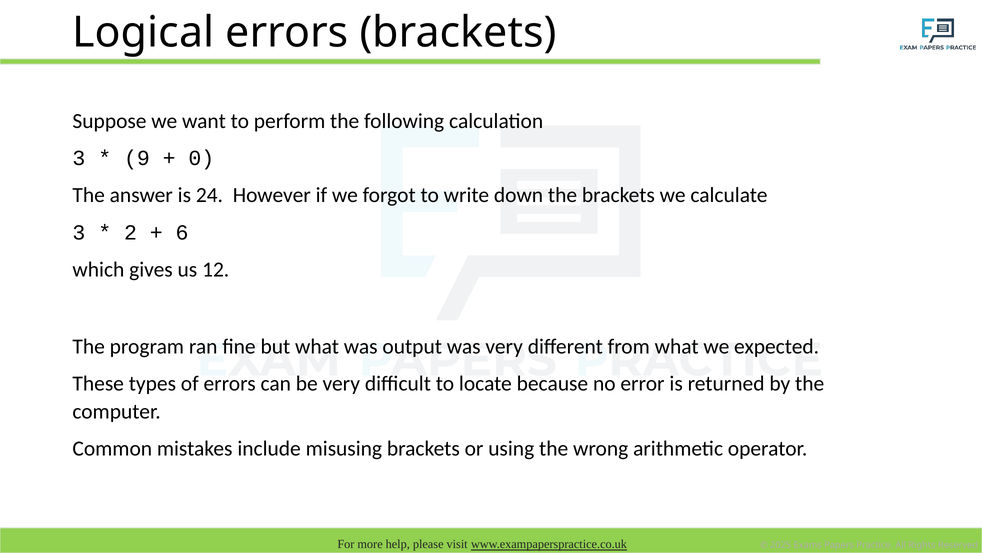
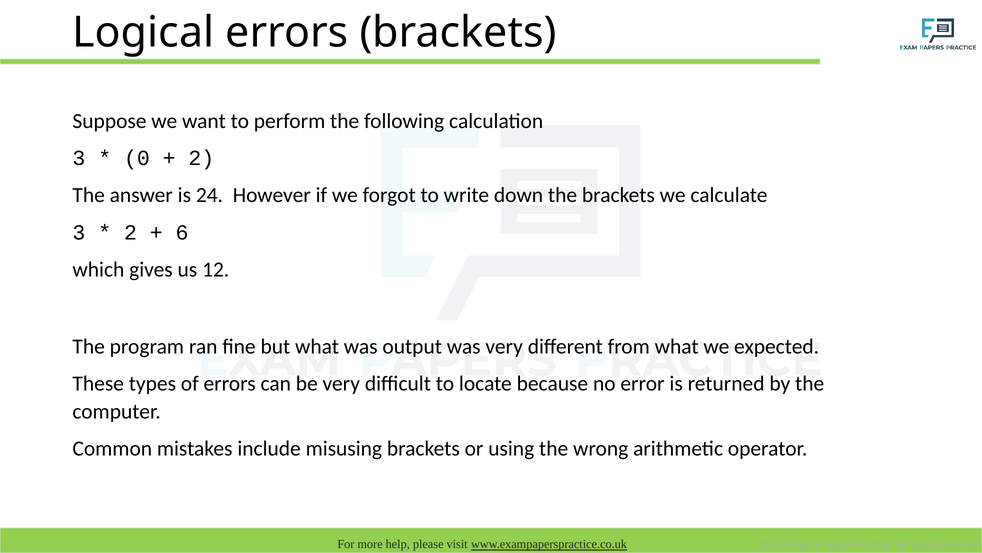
9: 9 -> 0 (137, 158)
0: 0 -> 2 (201, 158)
